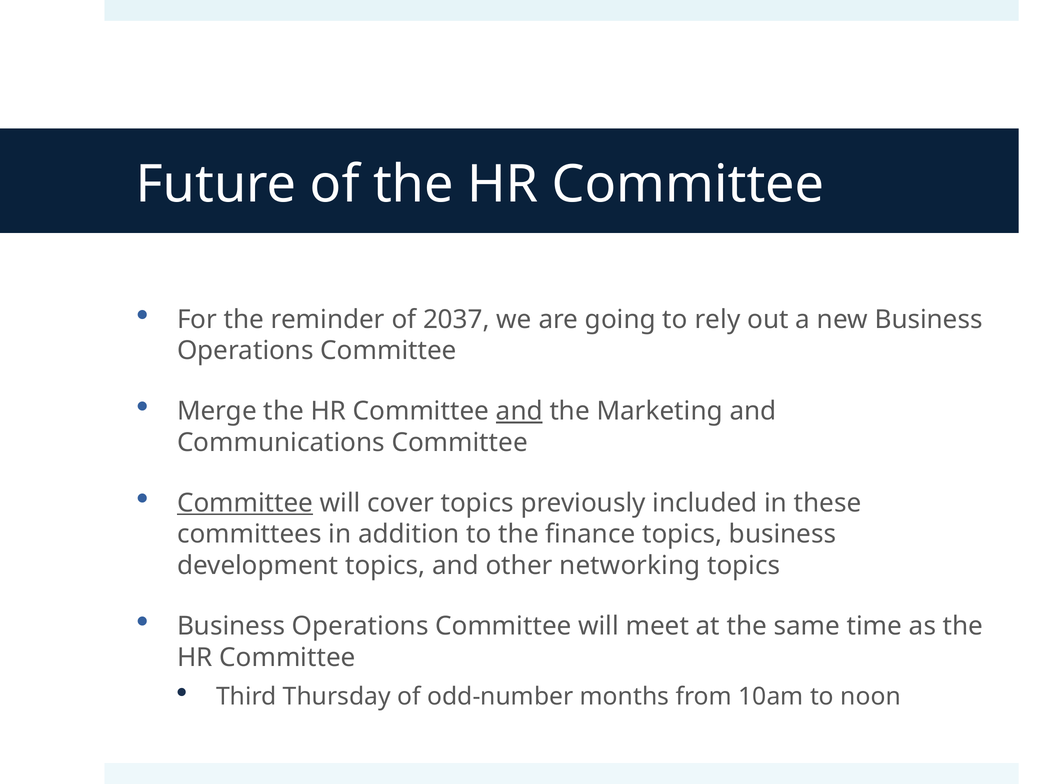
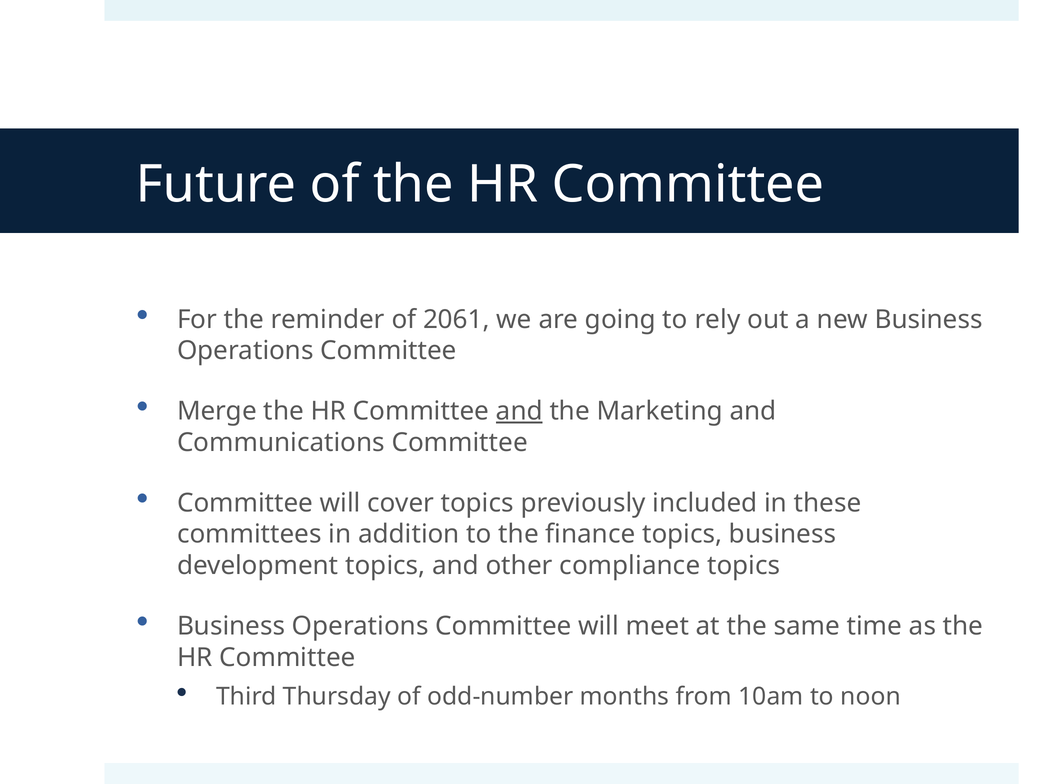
2037: 2037 -> 2061 (456, 319)
Committee underline: present -> none (245, 503)
networking: networking -> compliance (630, 566)
